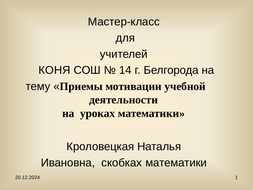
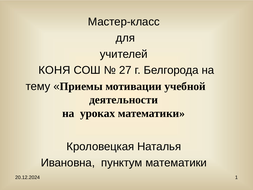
14: 14 -> 27 (125, 70)
скобках: скобках -> пунктум (122, 163)
